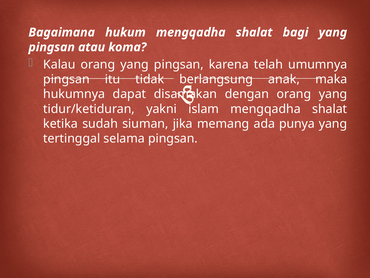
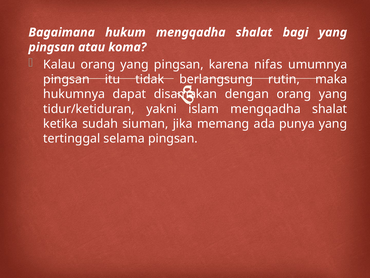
telah: telah -> nifas (268, 64)
anak: anak -> rutin (284, 79)
